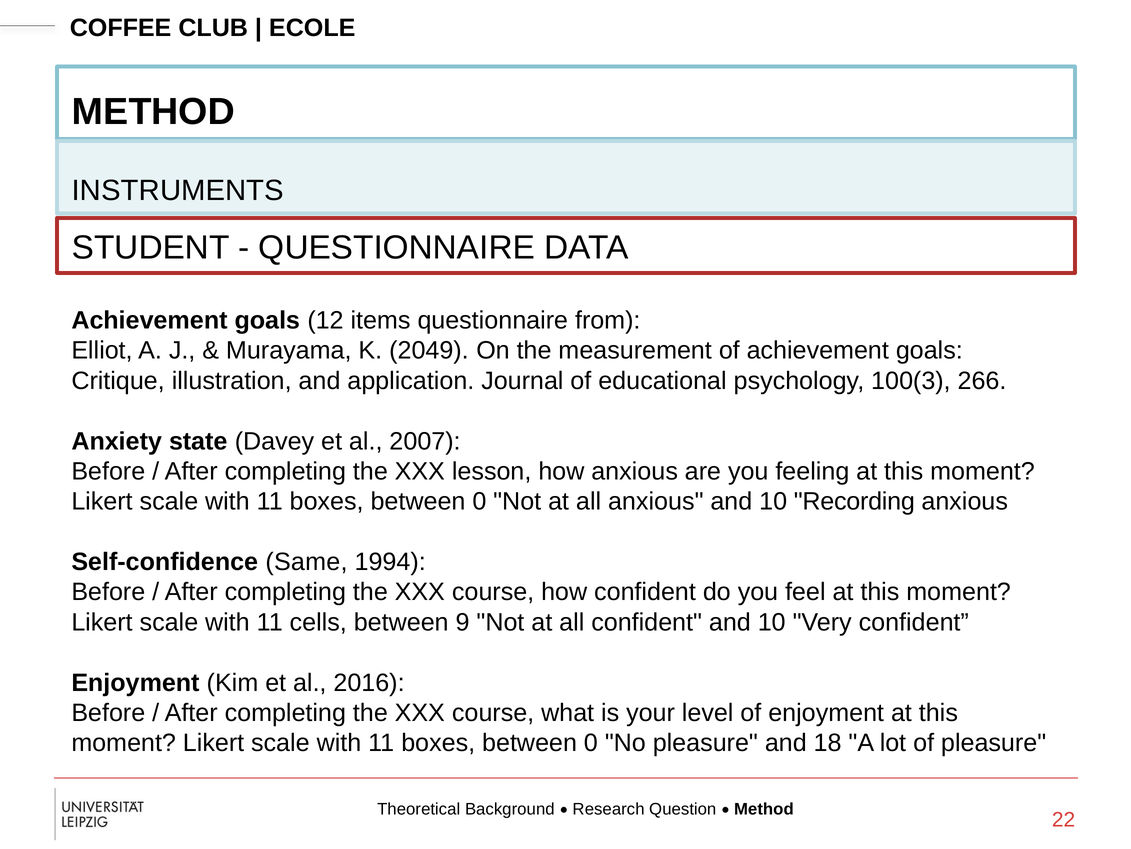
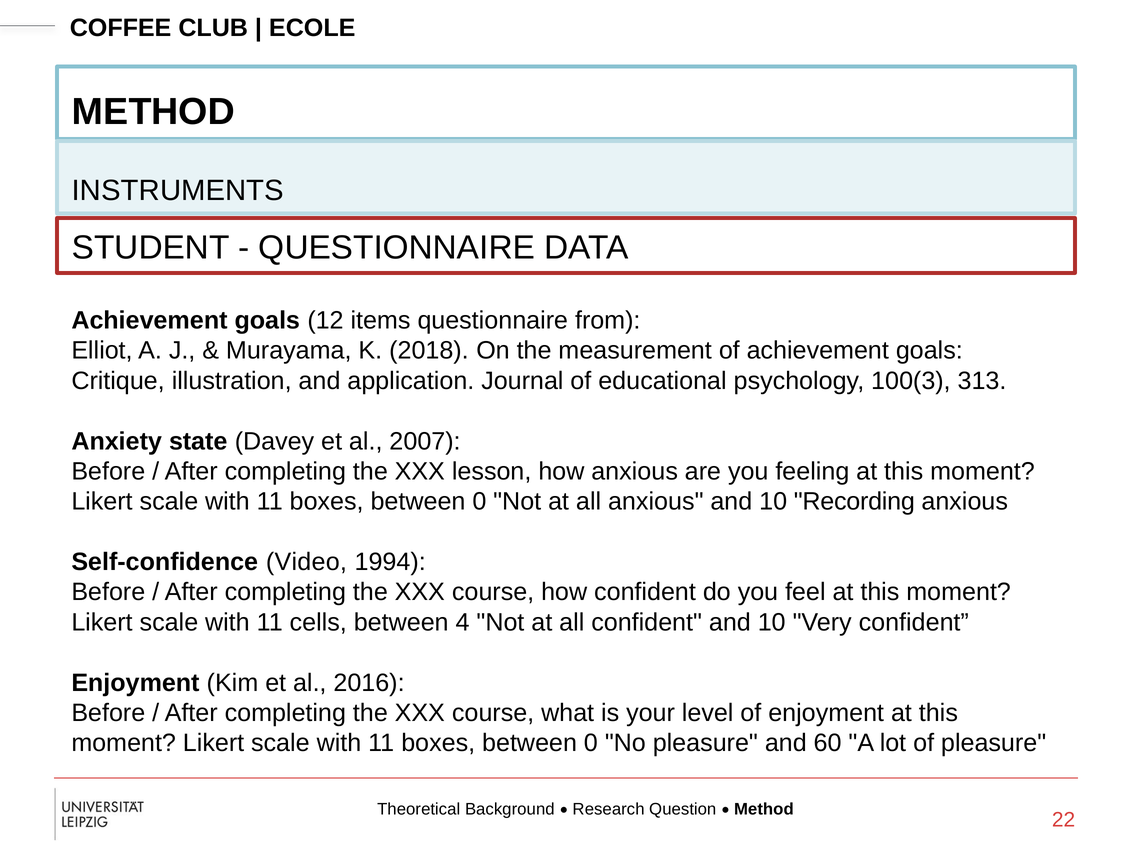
2049: 2049 -> 2018 (429, 350)
266: 266 -> 313 (982, 381)
Same: Same -> Video (306, 561)
9: 9 -> 4 (463, 622)
18: 18 -> 60 (828, 742)
